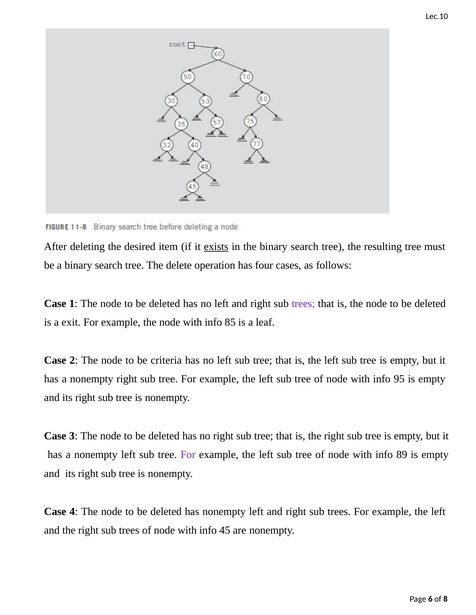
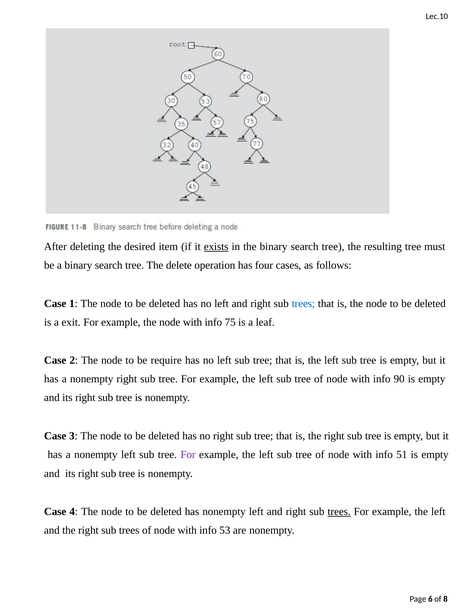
trees colour: purple -> blue (303, 304)
85: 85 -> 75 (230, 323)
criteria: criteria -> require (166, 361)
95: 95 -> 90 (399, 380)
89: 89 -> 51 (402, 455)
trees underline: none -> present (339, 512)
45: 45 -> 53 (225, 531)
